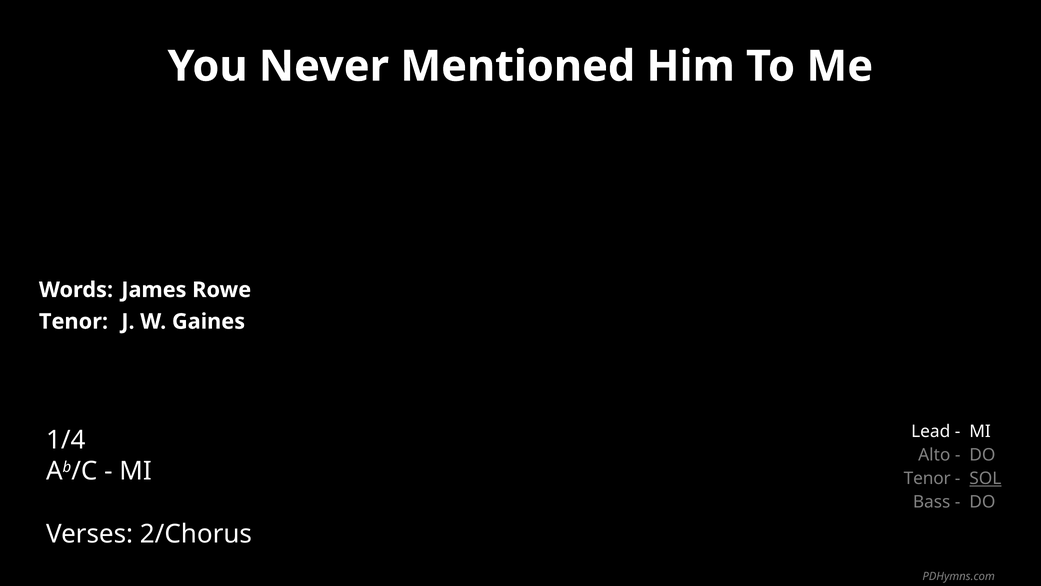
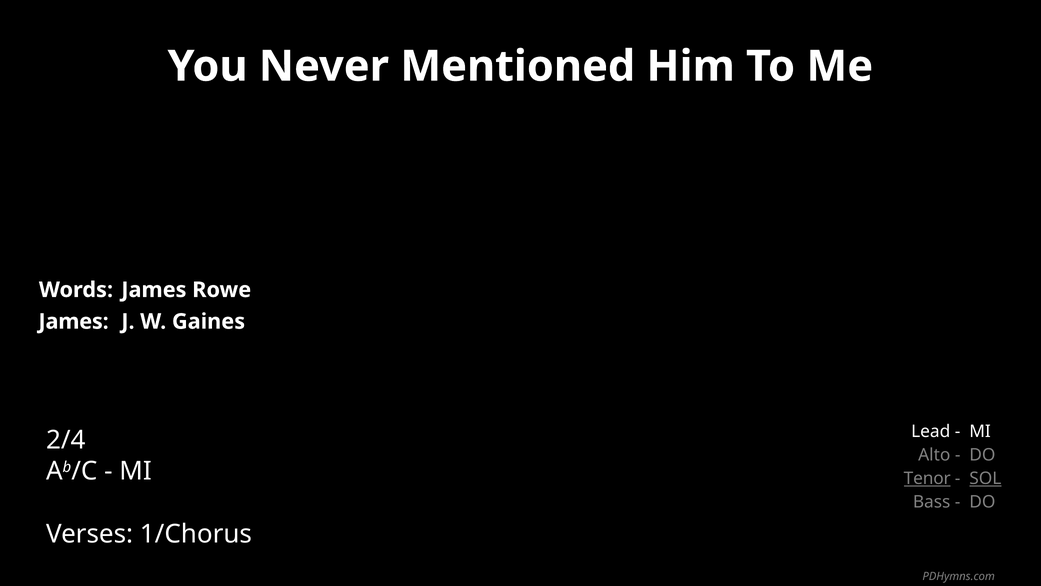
Tenor: Tenor -> James (74, 321)
1/4: 1/4 -> 2/4 (66, 440)
Tenor underline: none -> present (927, 478)
2/Chorus: 2/Chorus -> 1/Chorus (196, 534)
